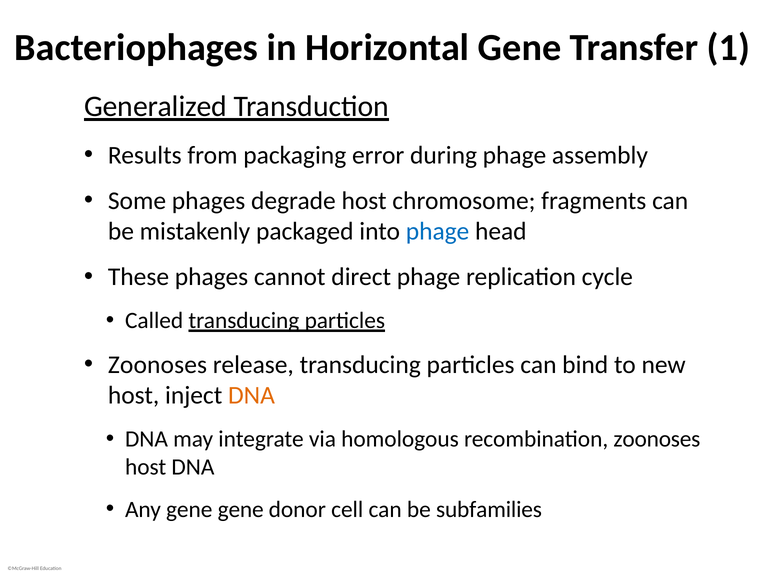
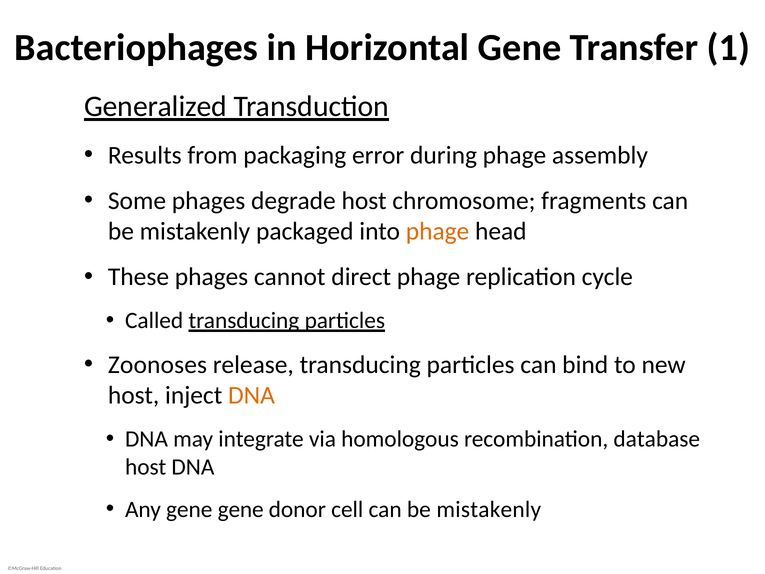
phage colour: blue -> orange (438, 231)
recombination zoonoses: zoonoses -> database (657, 439)
cell can be subfamilies: subfamilies -> mistakenly (489, 509)
